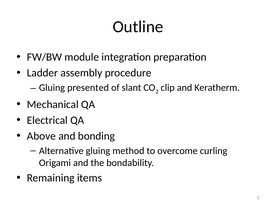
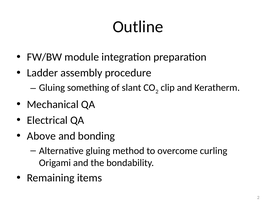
presented: presented -> something (88, 88)
